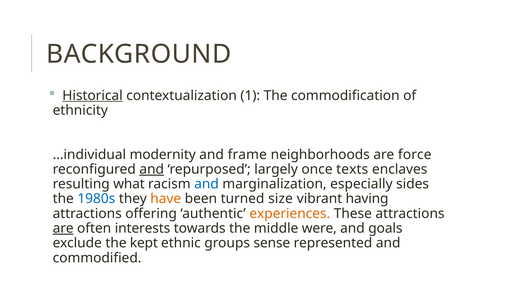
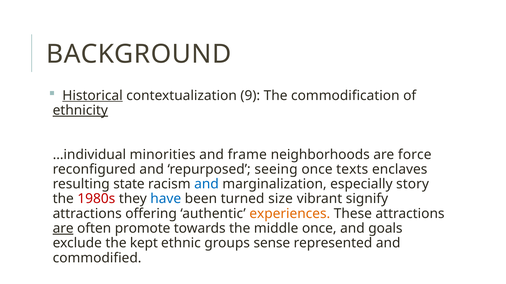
1: 1 -> 9 (250, 96)
ethnicity underline: none -> present (80, 111)
modernity: modernity -> minorities (163, 155)
and underline: present -> none (152, 170)
largely: largely -> seeing (276, 170)
what: what -> state (129, 184)
sides: sides -> story (413, 184)
1980s colour: blue -> red (96, 199)
have colour: orange -> blue (166, 199)
having: having -> signify (367, 199)
interests: interests -> promote (143, 229)
middle were: were -> once (319, 229)
